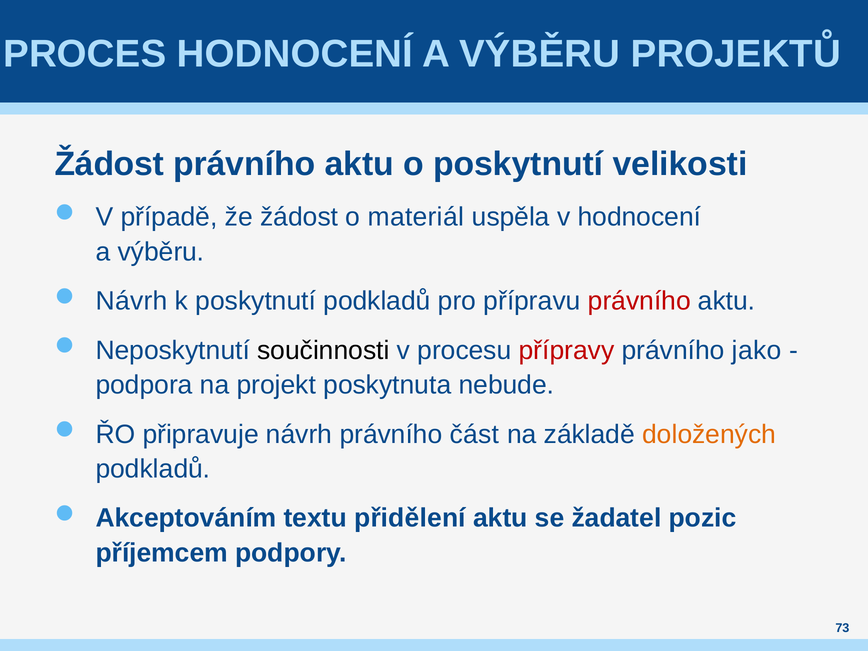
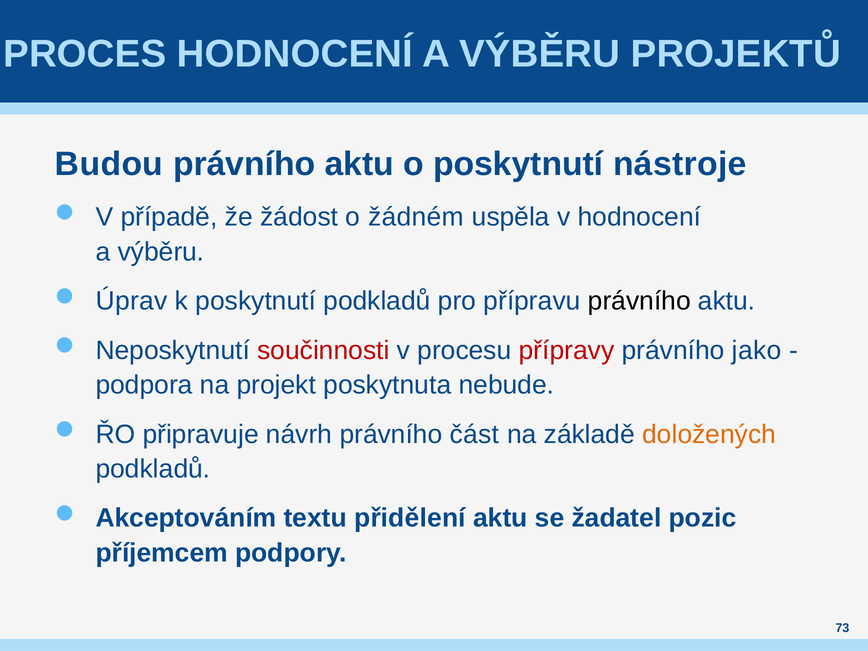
Žádost: Žádost -> Budou (109, 164)
velikosti: velikosti -> nástroje (680, 164)
materiál: materiál -> žádném (416, 217)
Návrh: Návrh -> Úprav (132, 301)
právního colour: red -> black (639, 301)
součinnosti colour: black -> red (323, 350)
